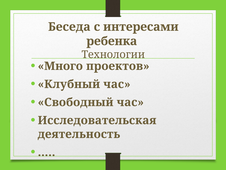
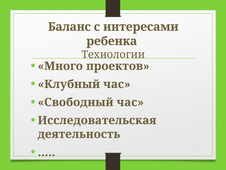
Беседа: Беседа -> Баланс (69, 27)
